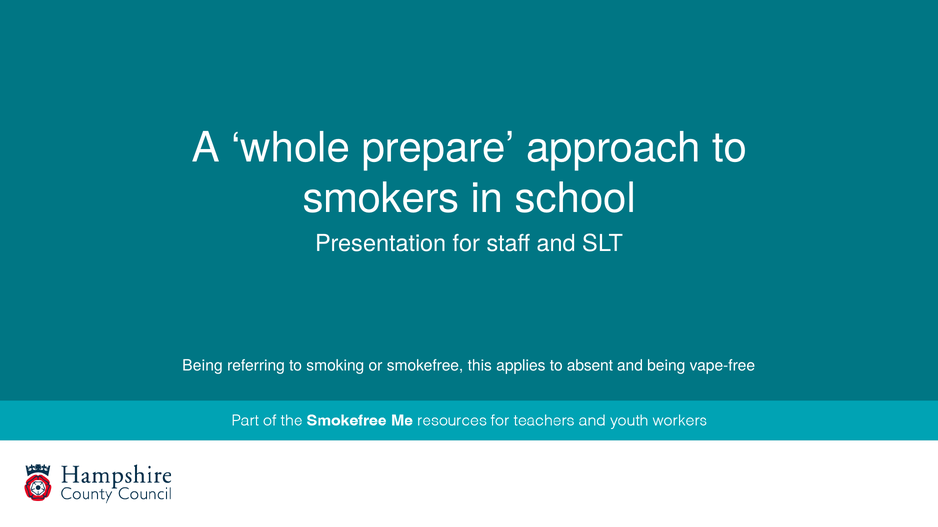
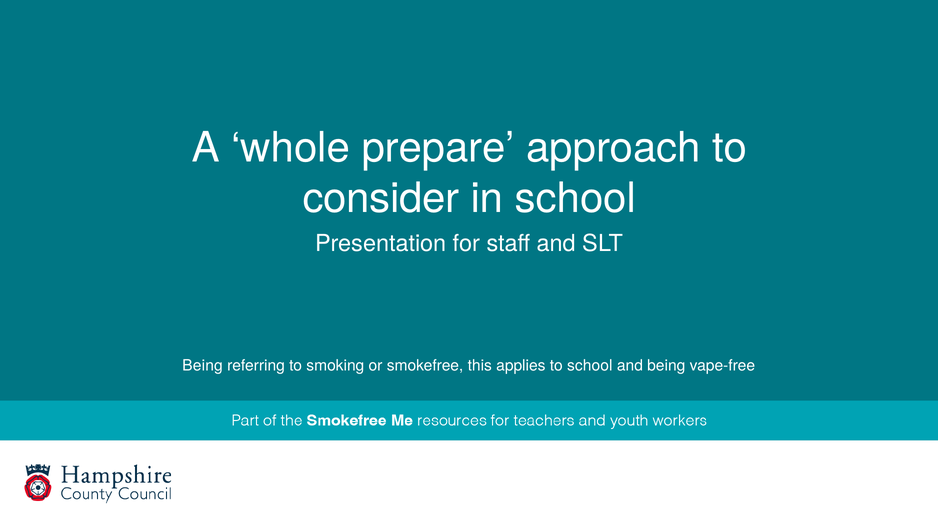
smokers: smokers -> consider (381, 199)
to absent: absent -> school (590, 366)
